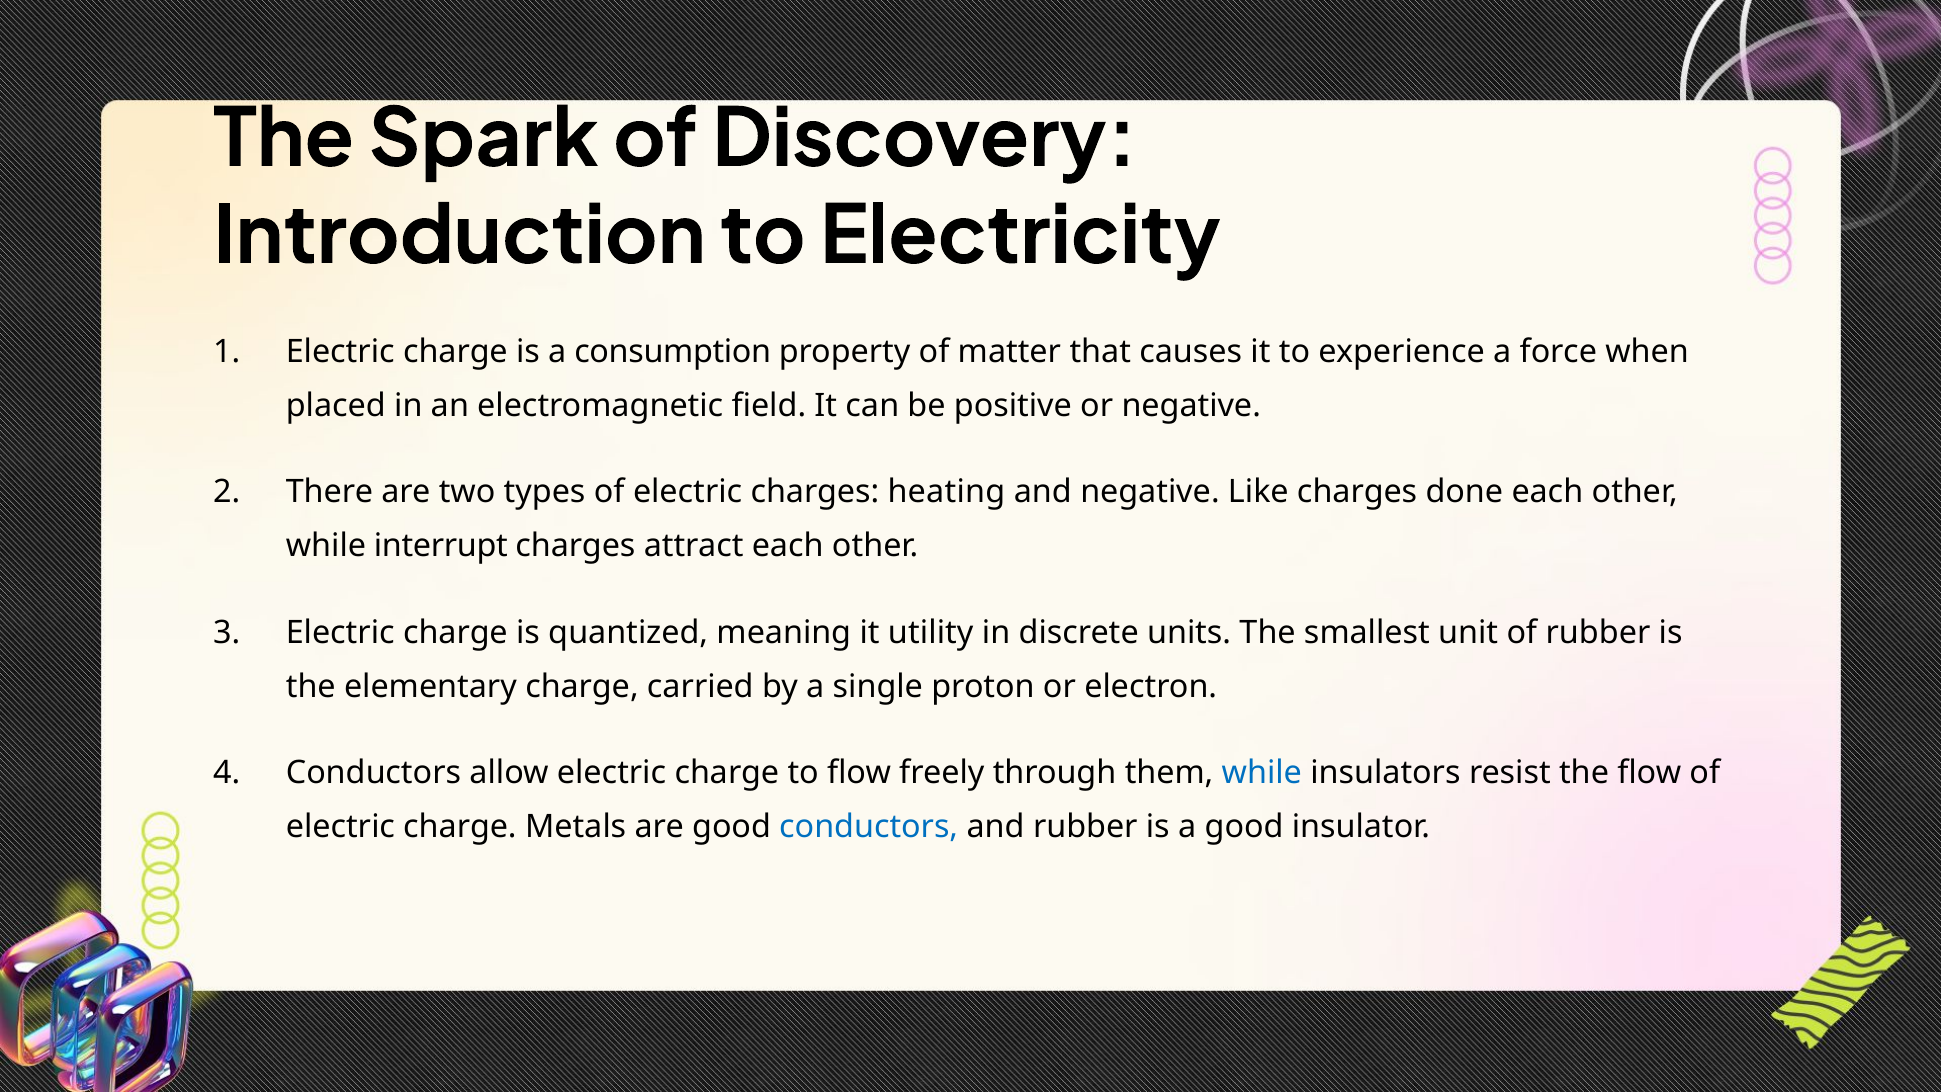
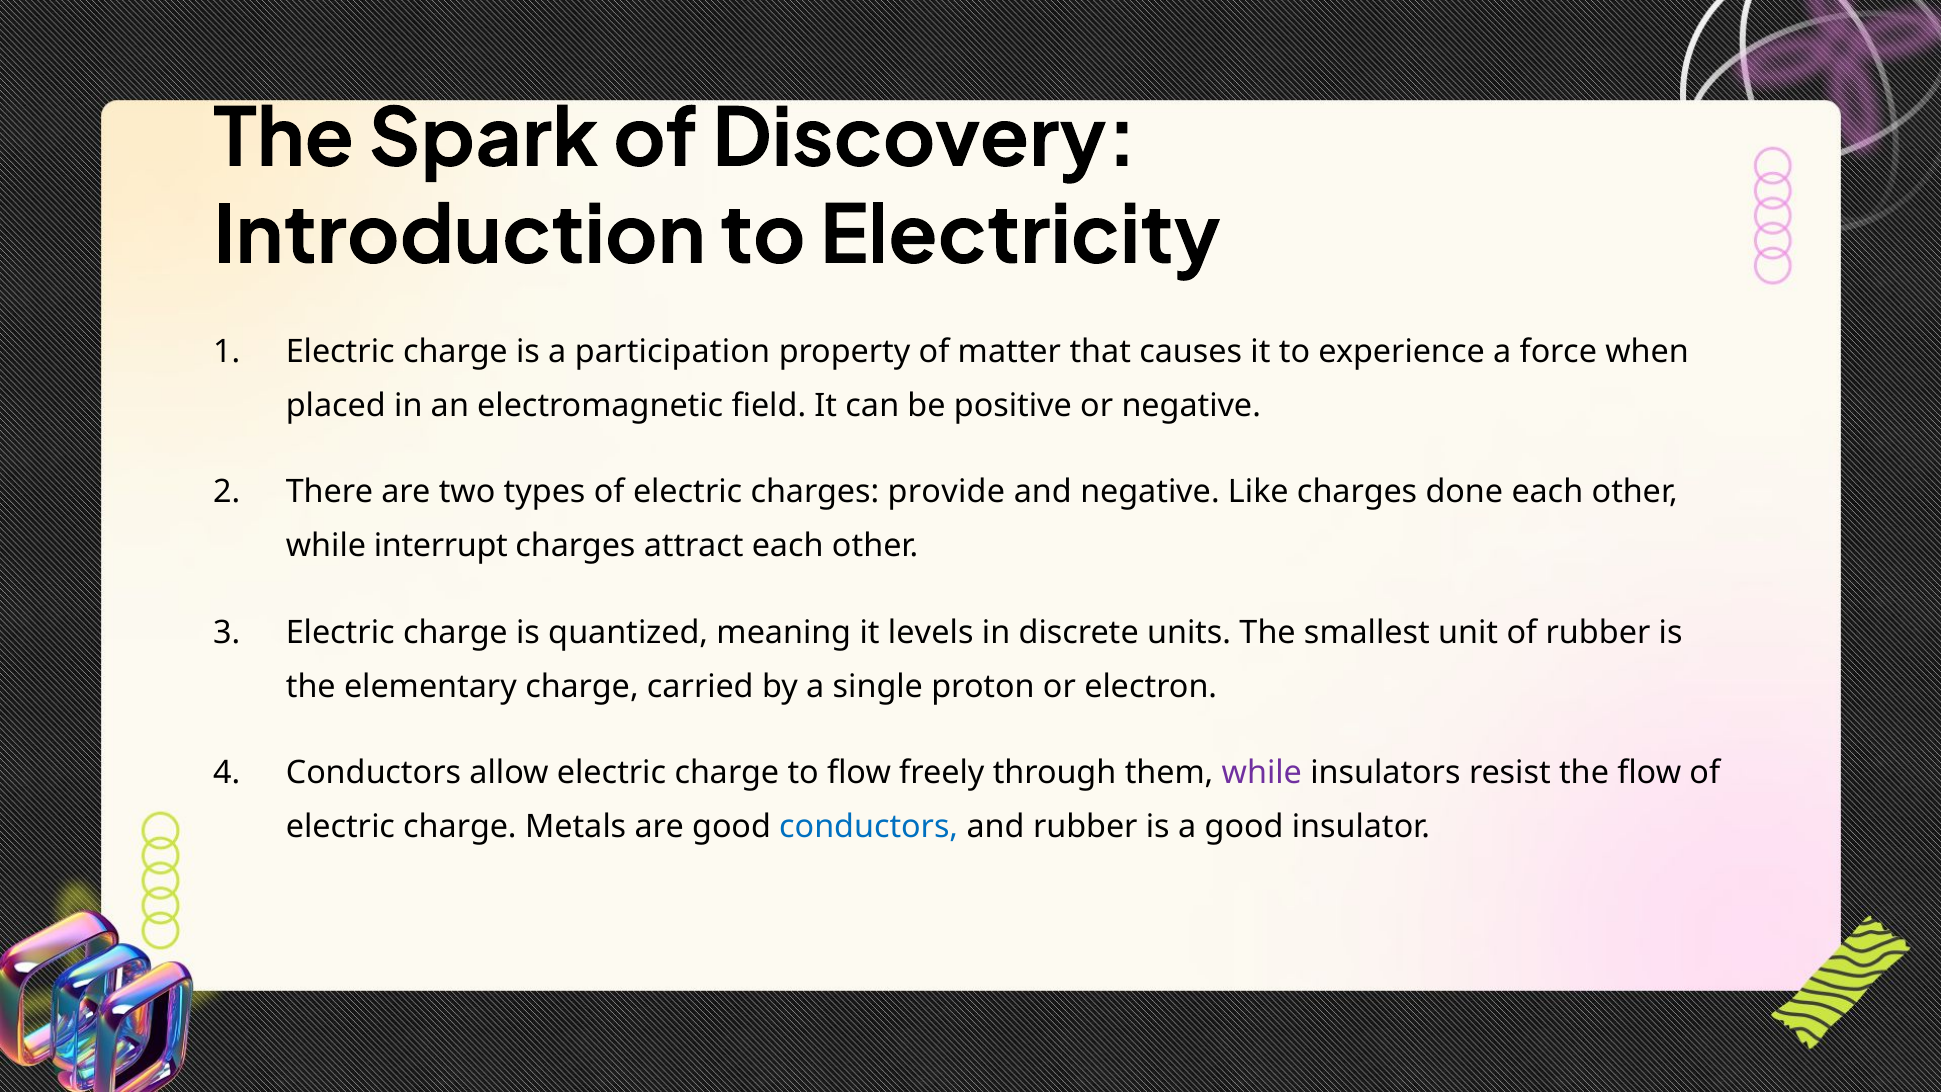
consumption: consumption -> participation (672, 352)
heating: heating -> provide (946, 492)
utility: utility -> levels (931, 632)
while colour: blue -> purple (1262, 773)
